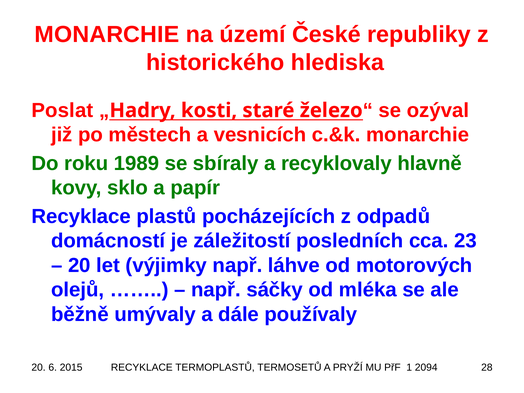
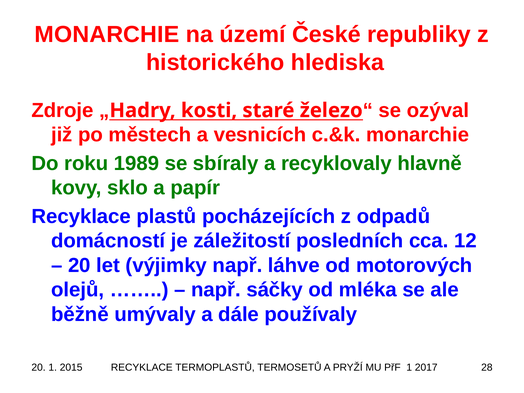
Poslat: Poslat -> Zdroje (63, 110)
23: 23 -> 12 (466, 241)
20 6: 6 -> 1 (53, 367)
2094: 2094 -> 2017 (426, 367)
